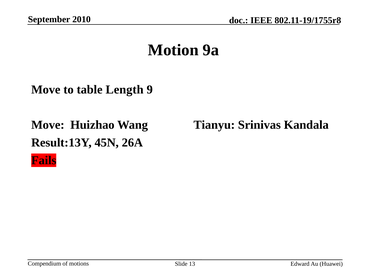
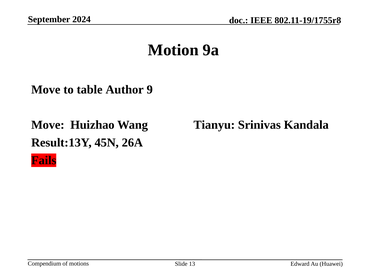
2010: 2010 -> 2024 (82, 19)
Length: Length -> Author (125, 90)
